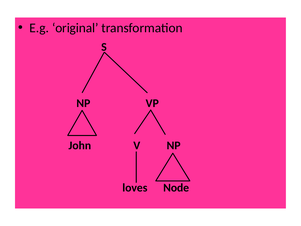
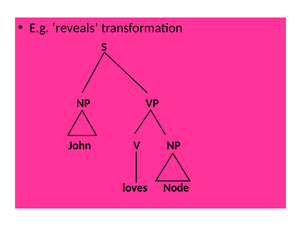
original: original -> reveals (75, 28)
